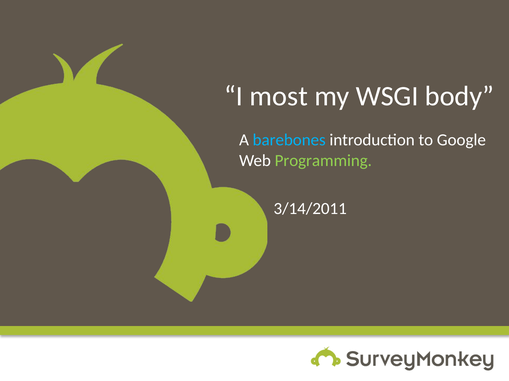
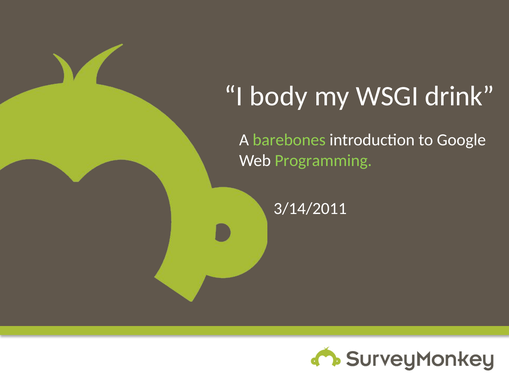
most: most -> body (279, 96)
body: body -> drink (460, 96)
barebones colour: light blue -> light green (289, 140)
